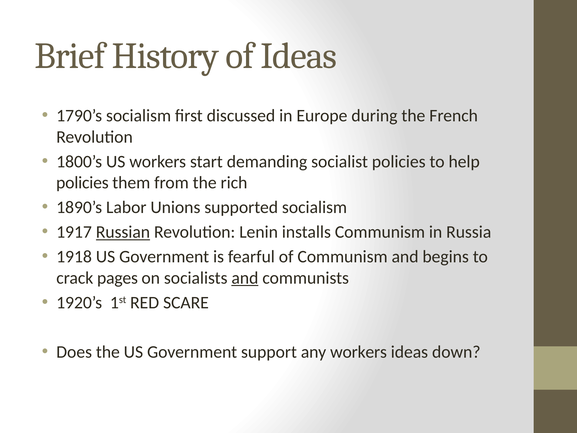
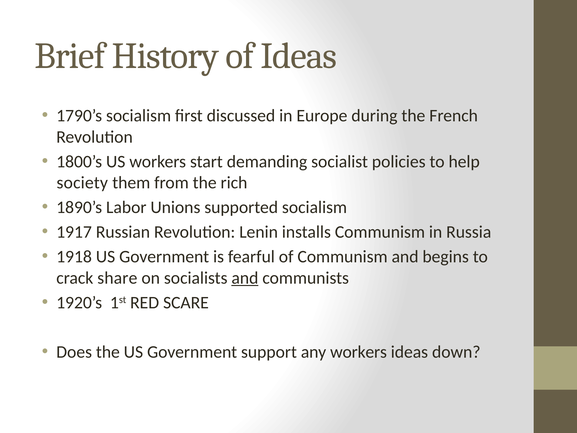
policies: policies -> society (82, 183)
Russian underline: present -> none (123, 232)
pages: pages -> share (117, 278)
